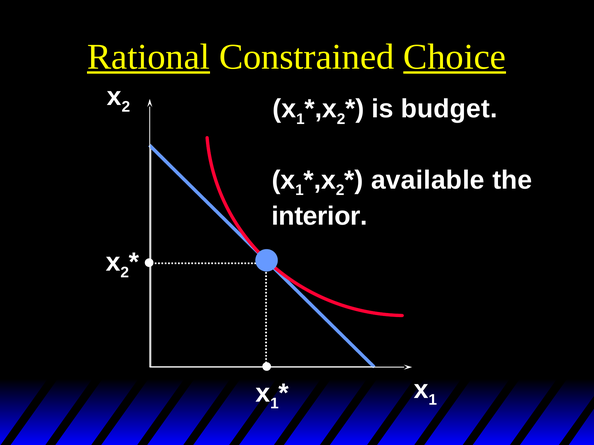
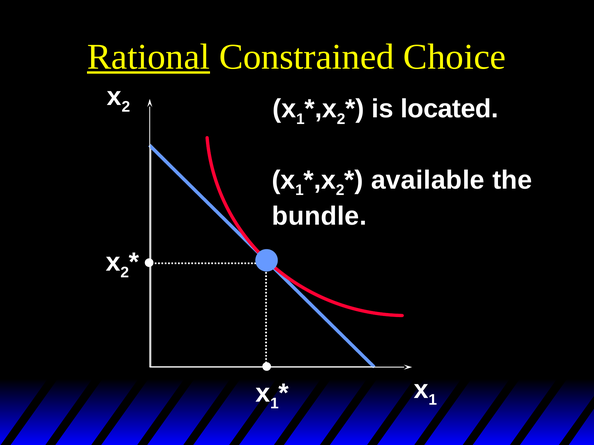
Choice underline: present -> none (455, 57)
budget: budget -> located (449, 109)
interior: interior -> bundle (319, 216)
